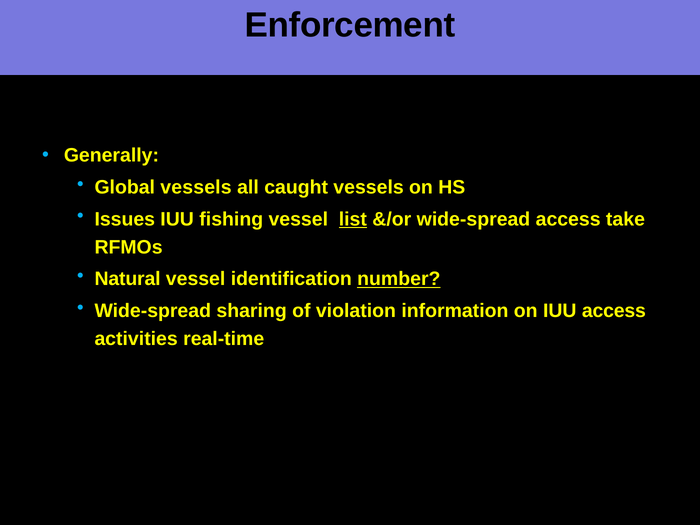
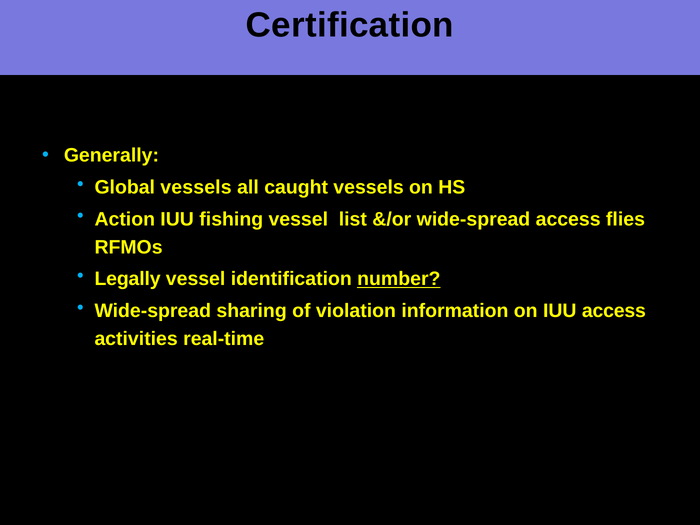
Enforcement: Enforcement -> Certification (350, 25)
Issues: Issues -> Action (125, 219)
list underline: present -> none (353, 219)
take: take -> flies (625, 219)
Natural: Natural -> Legally (128, 279)
